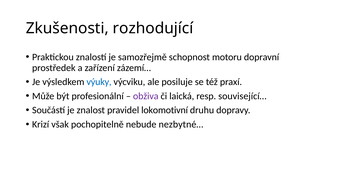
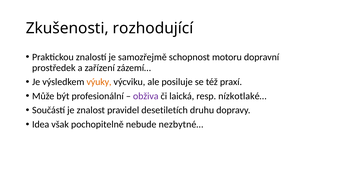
výuky colour: blue -> orange (99, 82)
související…: související… -> nízkotlaké… (242, 96)
lokomotivní: lokomotivní -> desetiletích (165, 110)
Krizí: Krizí -> Idea (41, 124)
